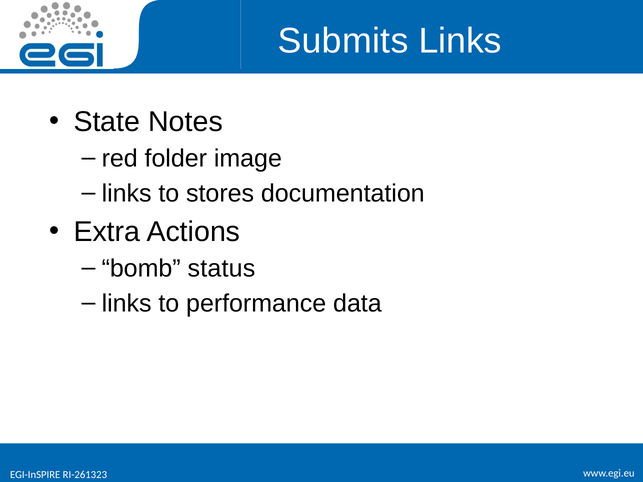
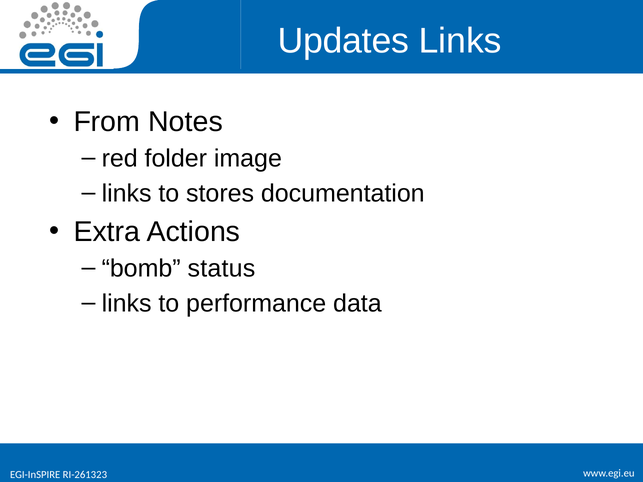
Submits: Submits -> Updates (343, 41)
State: State -> From (107, 122)
